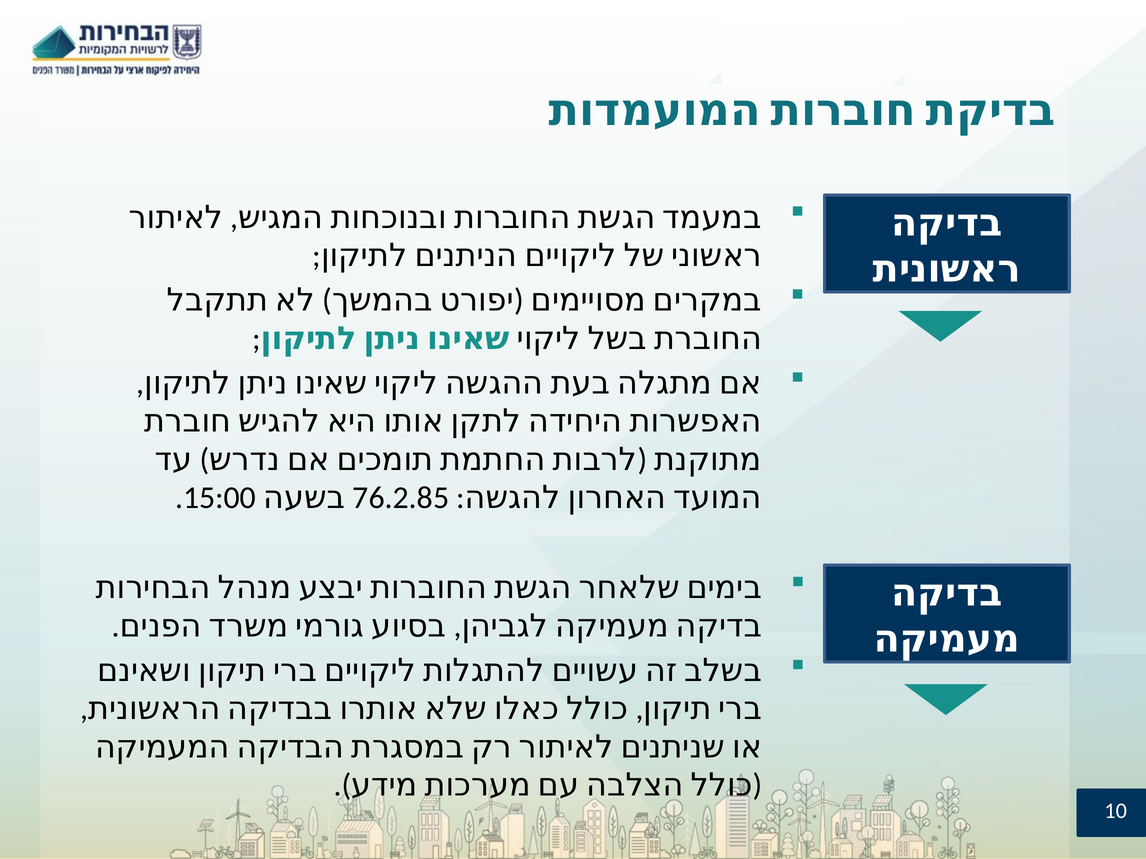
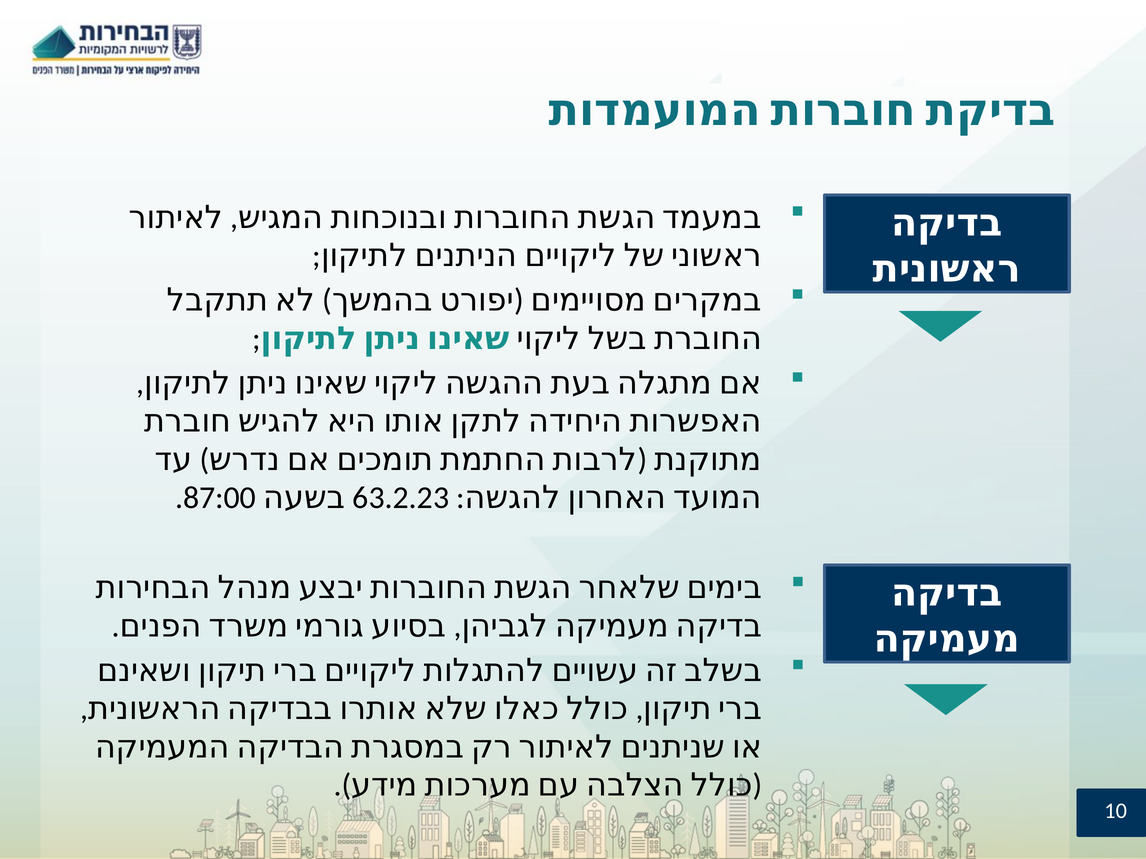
15:00: 15:00 -> 87:00 (220, 498)
76.2.85: 76.2.85 -> 63.2.23 (401, 498)
